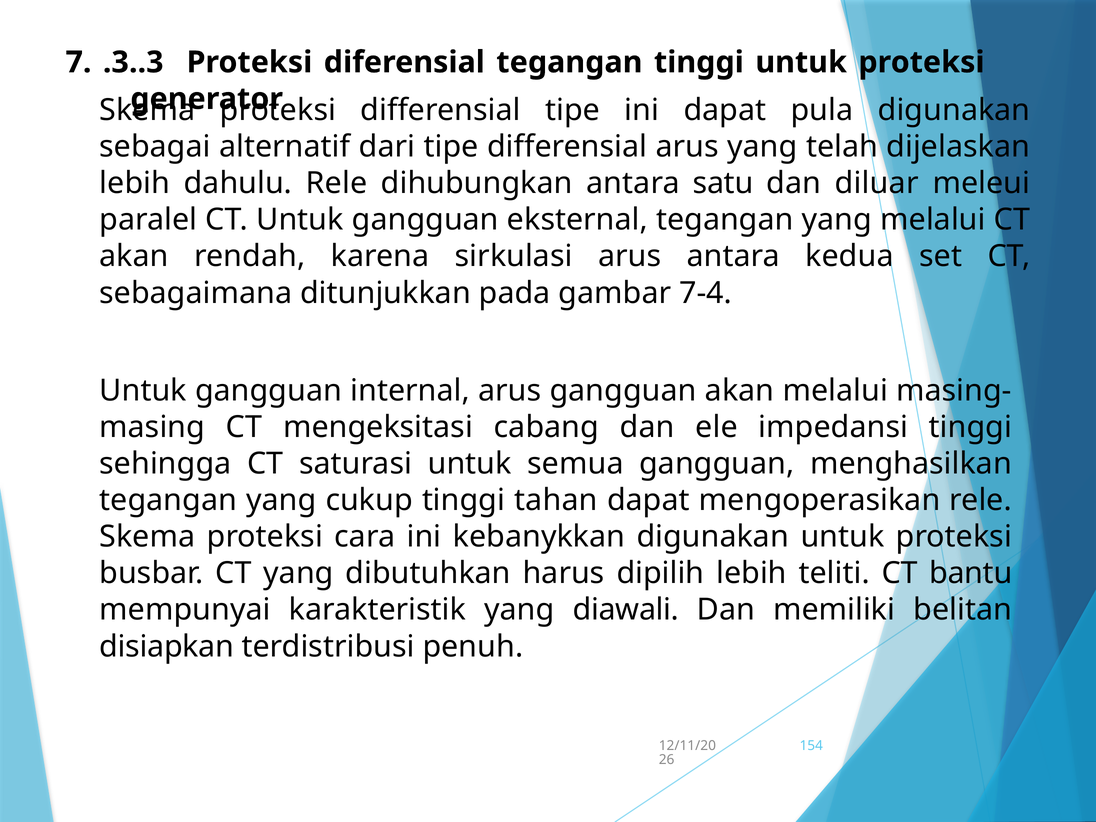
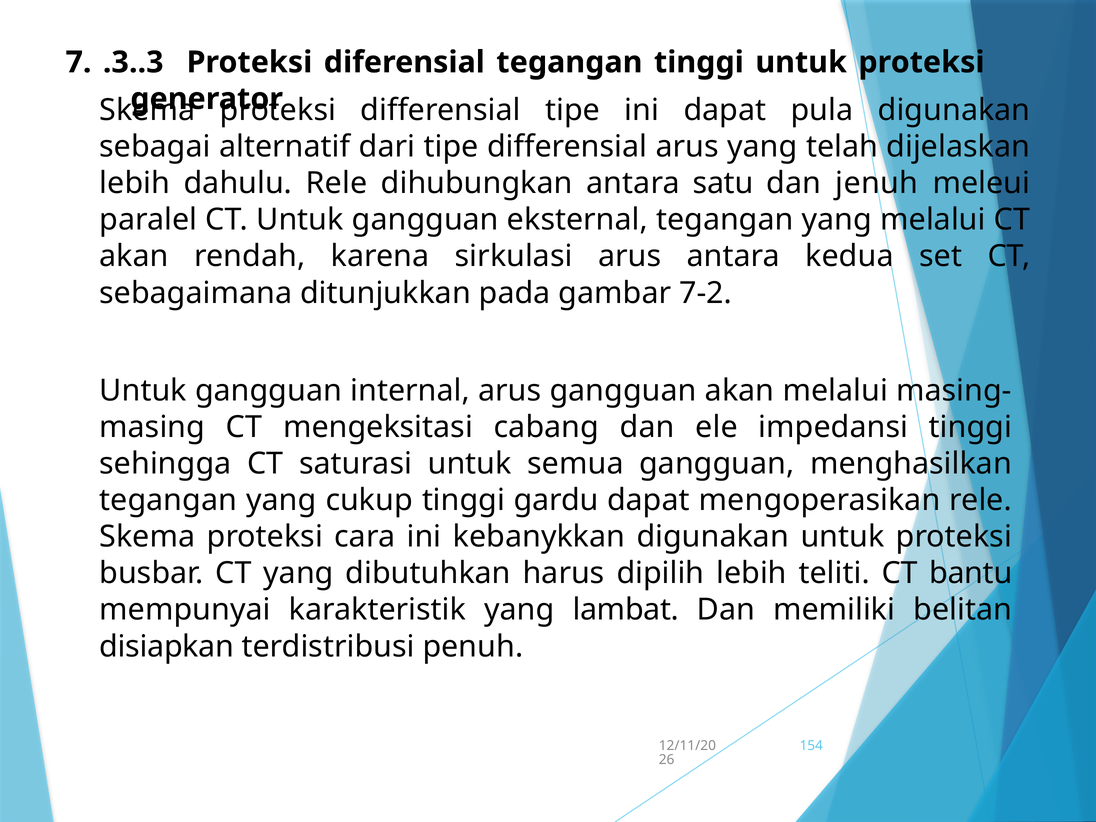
diluar: diluar -> jenuh (877, 183)
7-4: 7-4 -> 7-2 (706, 293)
tahan: tahan -> gardu (556, 500)
diawali: diawali -> lambat (626, 610)
